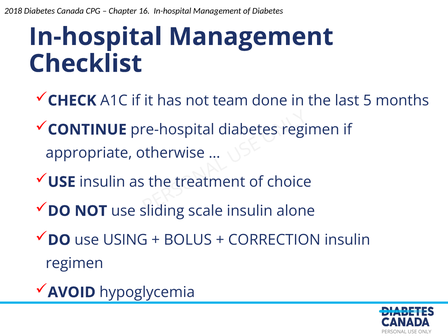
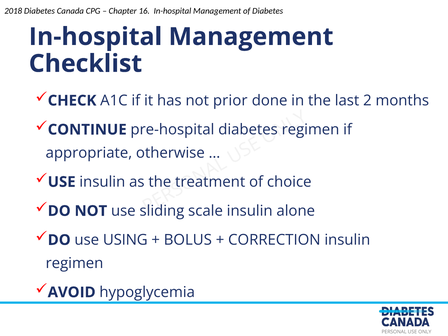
team: team -> prior (230, 101)
5: 5 -> 2 (367, 101)
